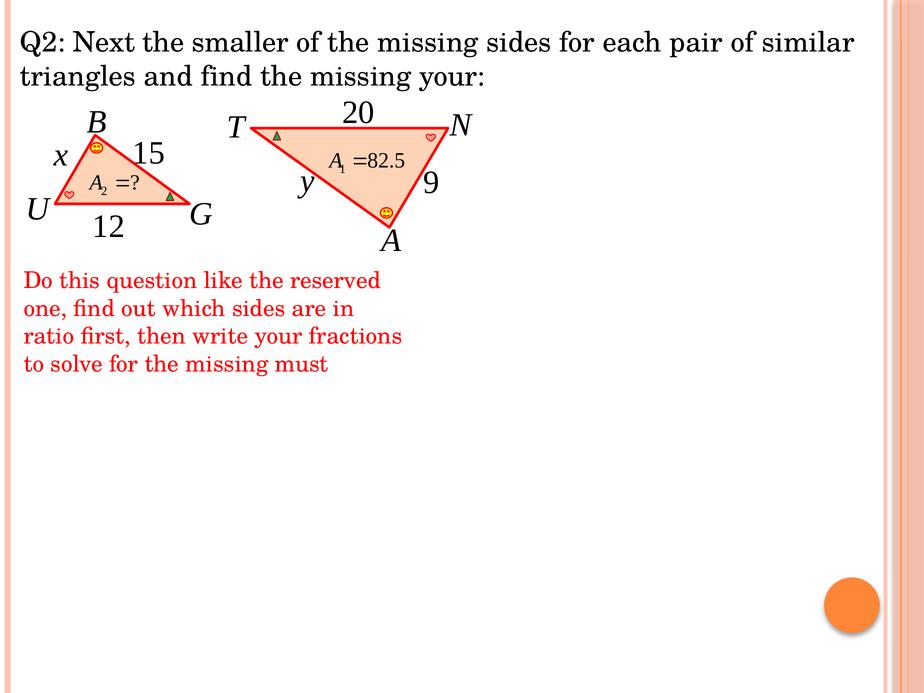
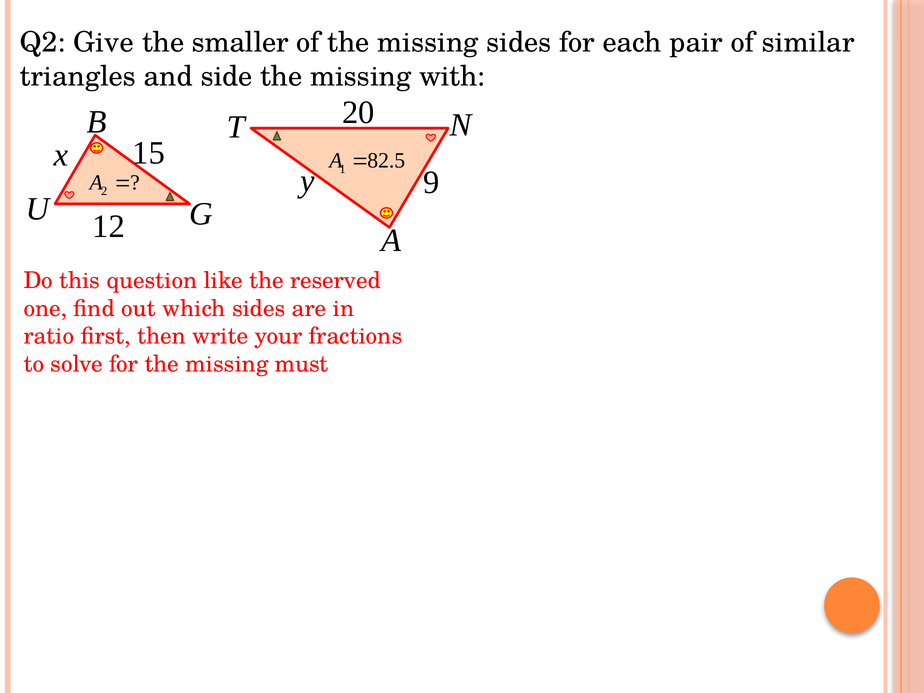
Next: Next -> Give (104, 42)
and find: find -> side (227, 76)
missing your: your -> with (452, 76)
